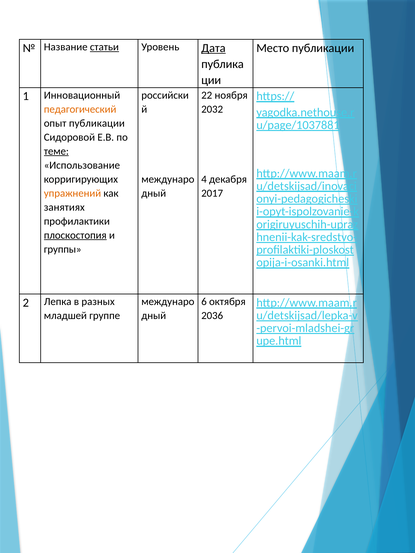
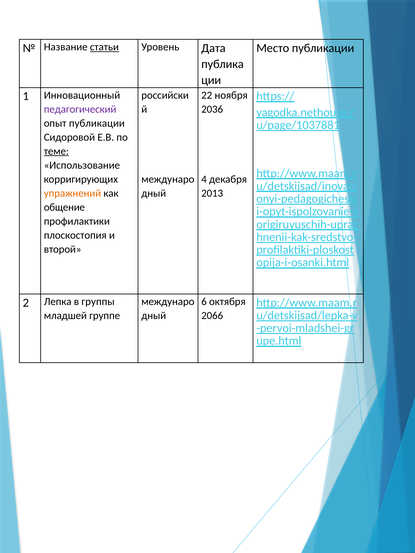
Дата underline: present -> none (213, 48)
педагогический colour: orange -> purple (80, 109)
2032: 2032 -> 2036 (212, 109)
2017: 2017 -> 2013 (212, 193)
занятиях: занятиях -> общение (64, 207)
плоскостопия underline: present -> none (75, 235)
группы: группы -> второй (63, 249)
разных: разных -> группы (98, 302)
2036: 2036 -> 2066 (212, 316)
